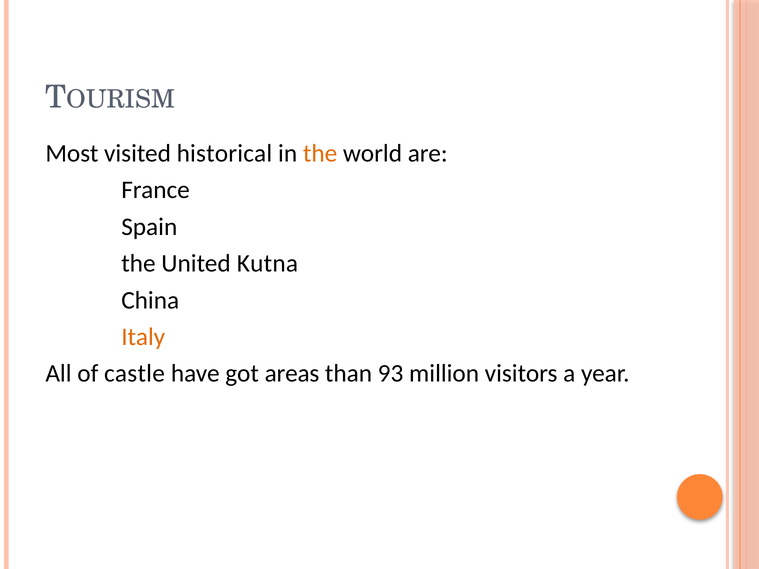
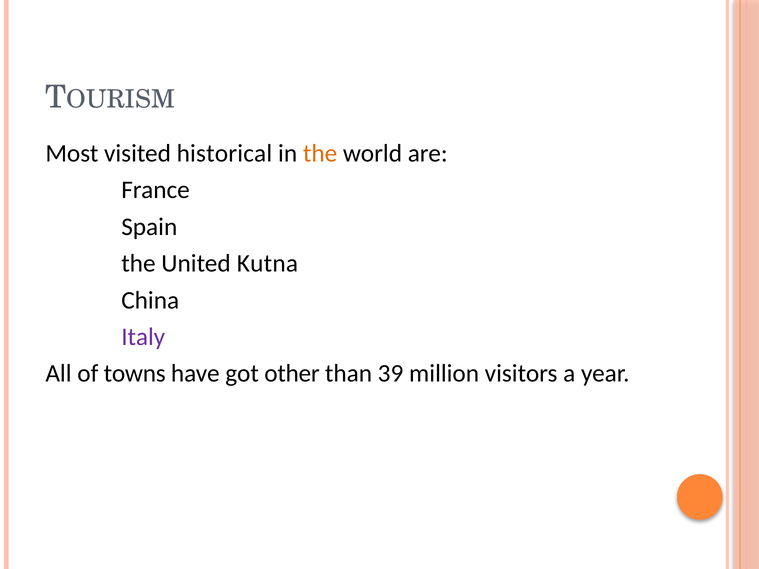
Italy colour: orange -> purple (143, 337)
castle: castle -> towns (135, 374)
areas: areas -> other (292, 374)
93: 93 -> 39 (391, 374)
